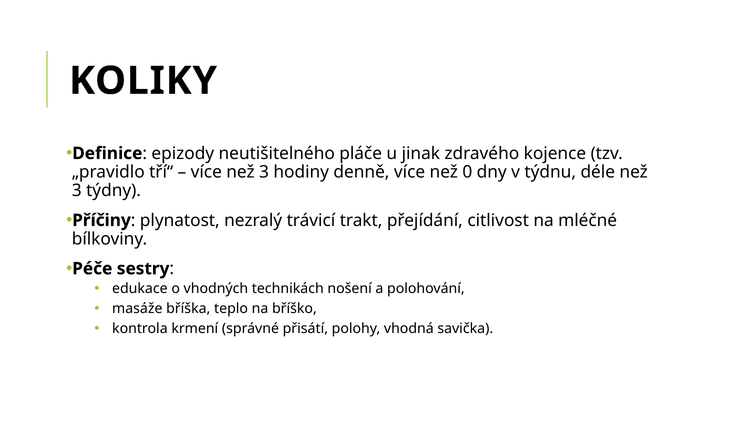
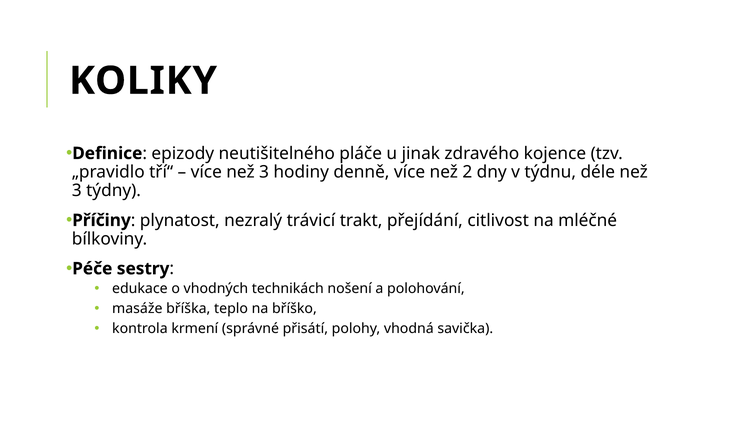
0: 0 -> 2 (467, 172)
